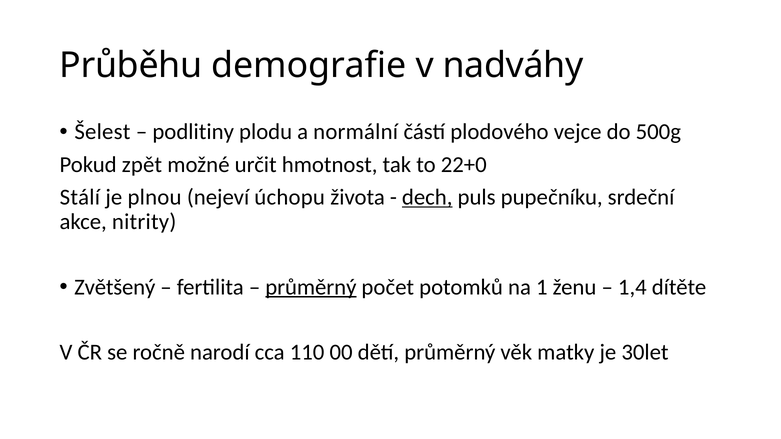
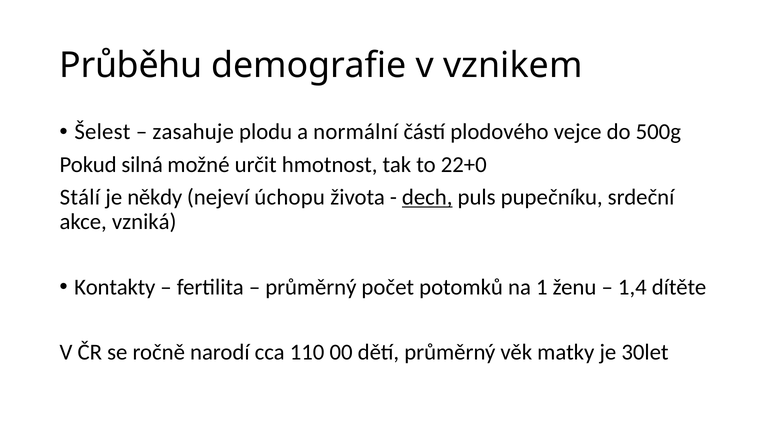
nadváhy: nadváhy -> vznikem (513, 66)
podlitiny: podlitiny -> zasahuje (193, 132)
zpět: zpět -> silná (142, 165)
plnou: plnou -> někdy (155, 197)
nitrity: nitrity -> vzniká (144, 222)
Zvětšený: Zvětšený -> Kontakty (115, 287)
průměrný underline: present -> none (311, 287)
